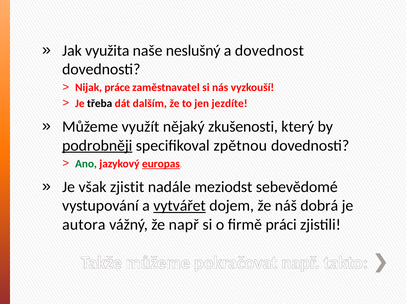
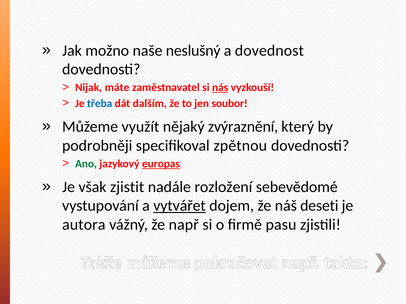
využita: využita -> možno (107, 51)
práce: práce -> máte (117, 88)
nás underline: none -> present (220, 88)
třeba colour: black -> blue (100, 104)
jezdíte: jezdíte -> soubor (230, 104)
zkušenosti: zkušenosti -> zvýraznění (243, 127)
podrobněji underline: present -> none (97, 146)
meziodst: meziodst -> rozložení (223, 187)
dobrá: dobrá -> deseti (319, 206)
práci: práci -> pasu (281, 225)
